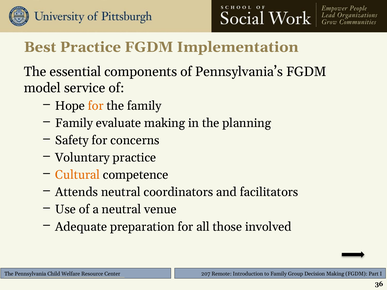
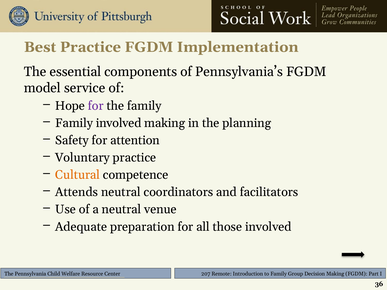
for colour: orange -> purple (96, 106)
Family evaluate: evaluate -> involved (119, 123)
concerns: concerns -> attention (135, 140)
